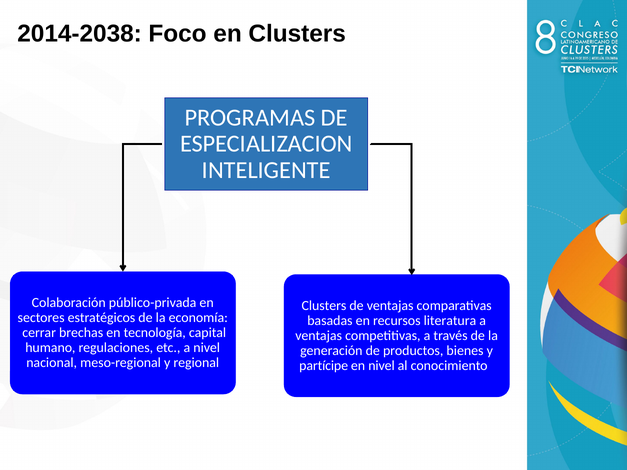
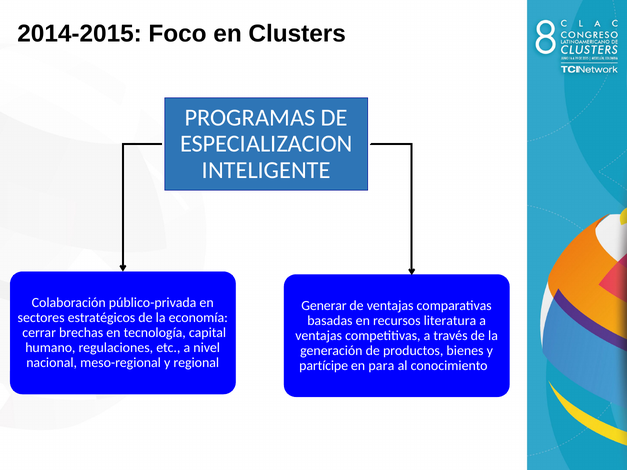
2014-2038: 2014-2038 -> 2014-2015 (80, 34)
Clusters: Clusters -> Generar (324, 306)
en nivel: nivel -> para (381, 366)
